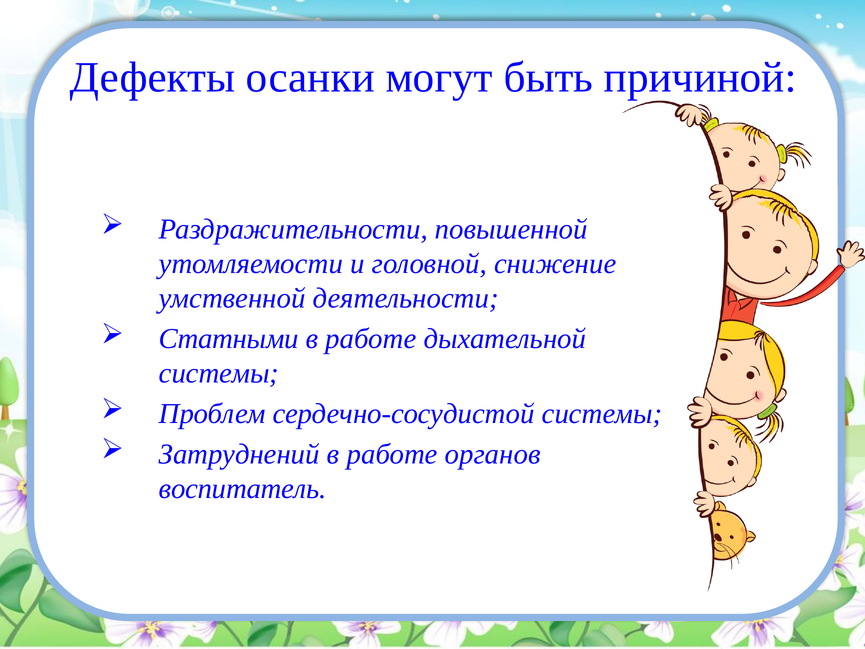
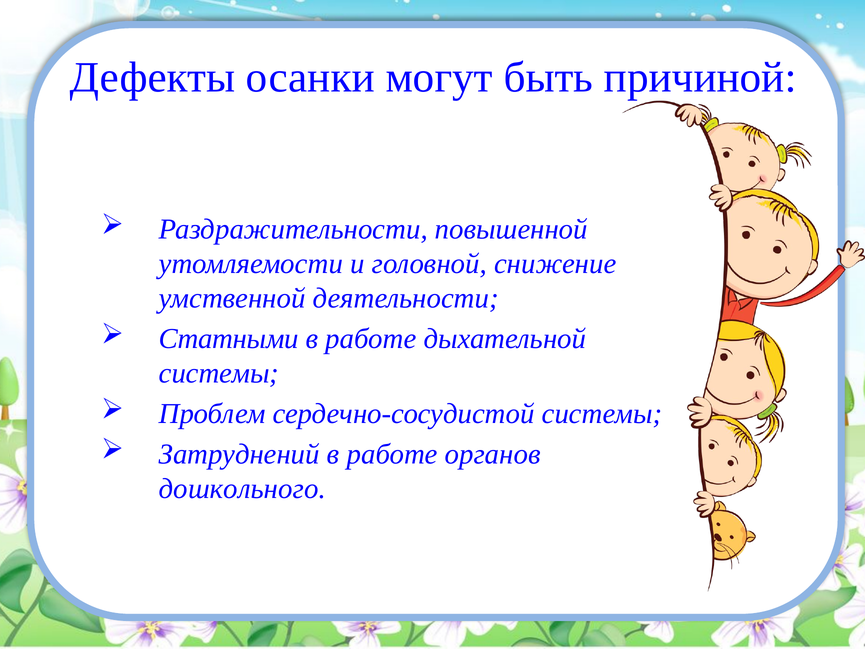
воспитатель: воспитатель -> дошкольного (242, 489)
